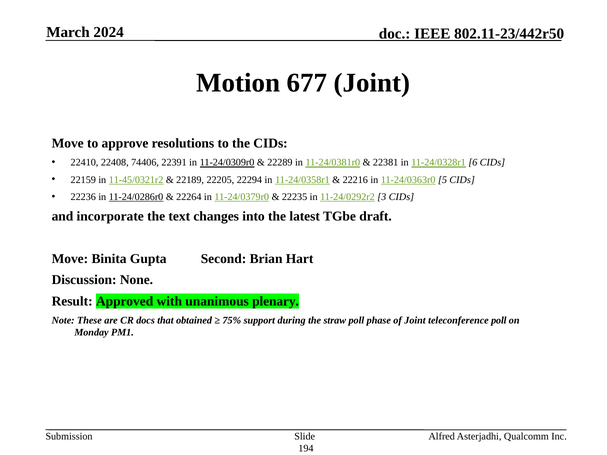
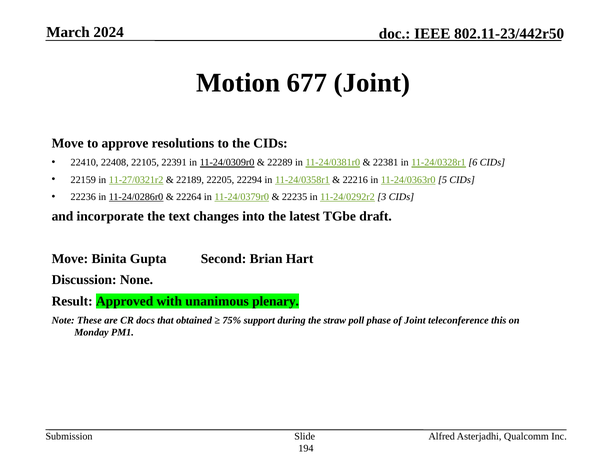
74406: 74406 -> 22105 (145, 163)
11-45/0321r2: 11-45/0321r2 -> 11-27/0321r2 (136, 180)
teleconference poll: poll -> this (499, 320)
